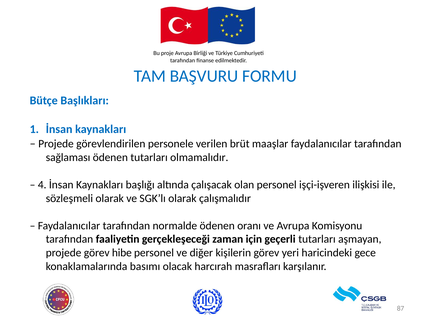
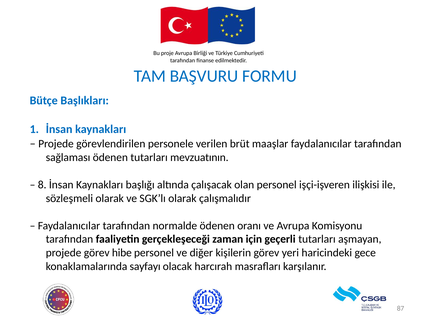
olmamalıdır: olmamalıdır -> mevzuatının (199, 157)
4: 4 -> 8 (42, 184)
basımı: basımı -> sayfayı (145, 266)
